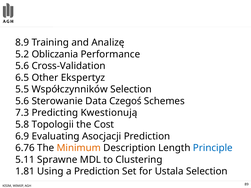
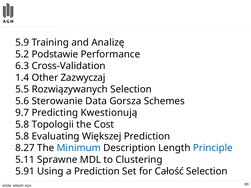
8.9: 8.9 -> 5.9 (22, 43)
Obliczania: Obliczania -> Podstawie (55, 54)
5.6: 5.6 -> 6.3 (22, 66)
6.5: 6.5 -> 1.4 (22, 78)
Ekspertyz: Ekspertyz -> Zazwyczaj (83, 78)
Współczynników: Współczynników -> Rozwiązywanych (70, 89)
Czegoś: Czegoś -> Gorsza (125, 101)
7.3: 7.3 -> 9.7 (22, 113)
6.9: 6.9 -> 5.8 (22, 136)
Asocjacji: Asocjacji -> Większej (102, 136)
6.76: 6.76 -> 8.27 (25, 148)
Minimum colour: orange -> blue (79, 148)
1.81: 1.81 -> 5.91 (25, 172)
Ustala: Ustala -> Całość (169, 172)
